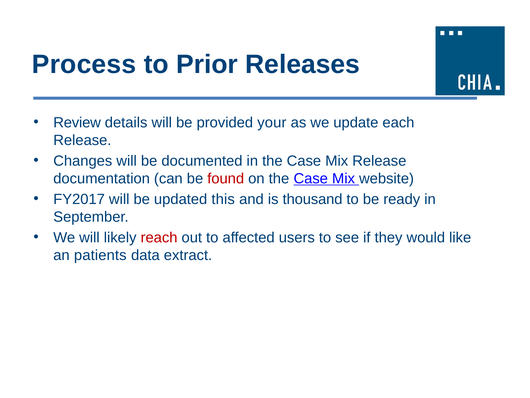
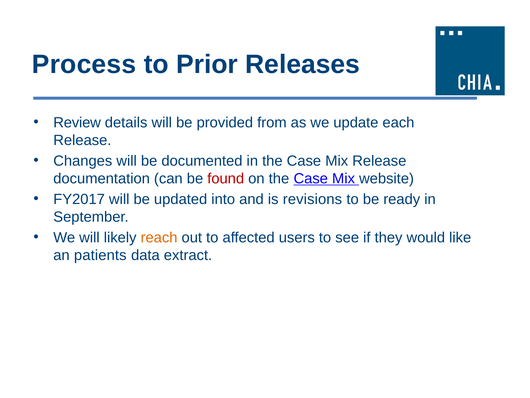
your: your -> from (272, 122)
this: this -> into (223, 199)
thousand: thousand -> revisions (312, 199)
reach colour: red -> orange (159, 237)
